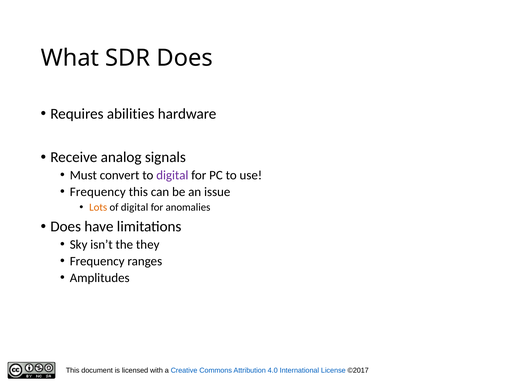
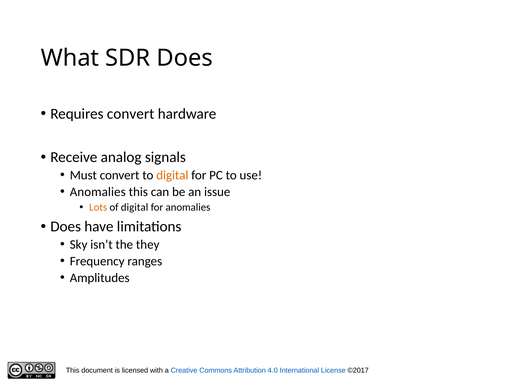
Requires abilities: abilities -> convert (131, 114)
digital colour: purple -> orange (172, 175)
Frequency: Frequency -> Anomalies (98, 192)
